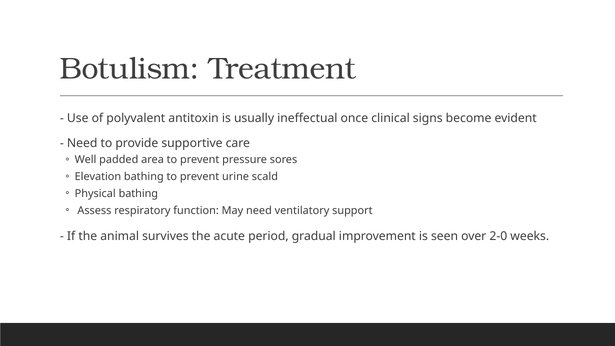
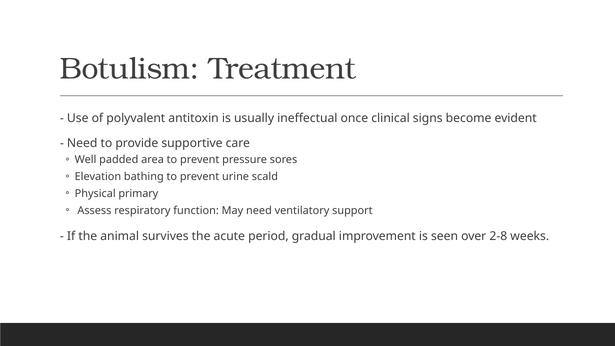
Physical bathing: bathing -> primary (138, 193)
2-0: 2-0 -> 2-8 (498, 236)
